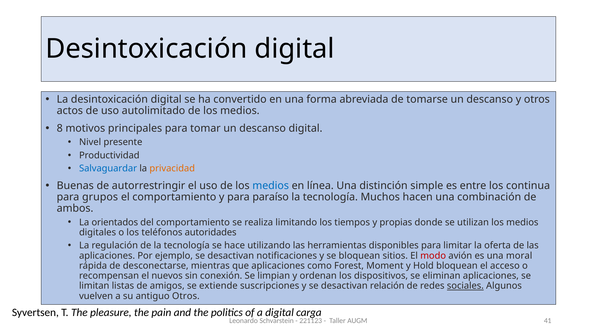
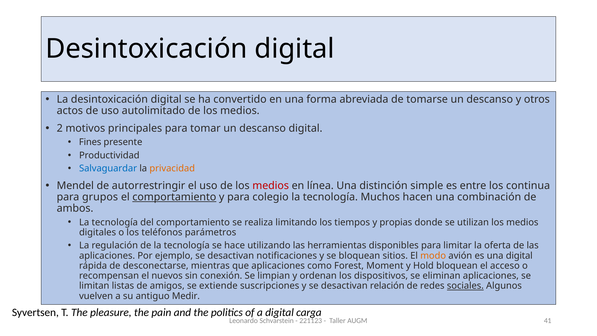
8: 8 -> 2 (60, 128)
Nivel: Nivel -> Fines (90, 142)
Buenas: Buenas -> Mendel (75, 185)
medios colour: blue -> red (271, 185)
comportamiento underline: none -> present (174, 197)
paraíso: paraíso -> colegio (271, 197)
orientados: orientados -> tecnología (115, 222)
autoridades: autoridades -> parámetros (211, 232)
modo colour: red -> orange (433, 256)
una moral: moral -> digital (519, 256)
antiguo Otros: Otros -> Medir (186, 296)
